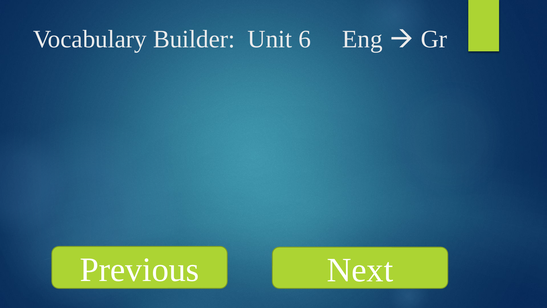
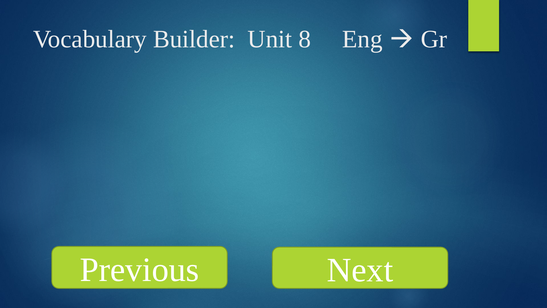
6: 6 -> 8 (305, 39)
